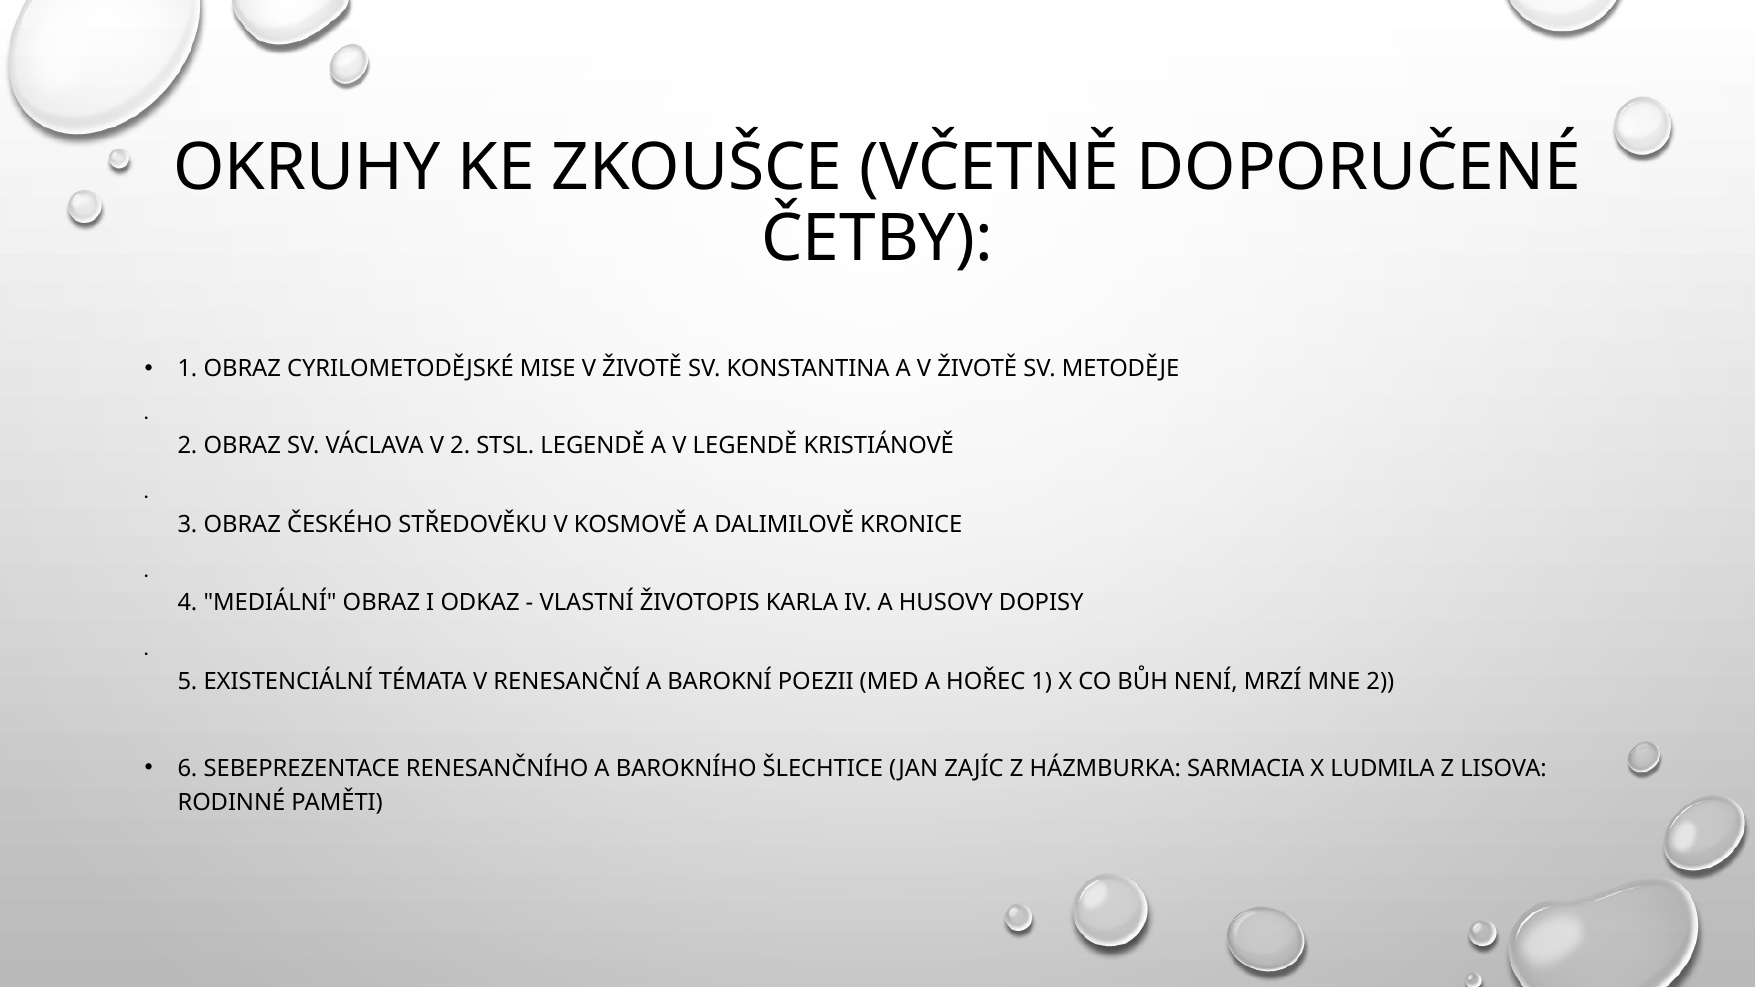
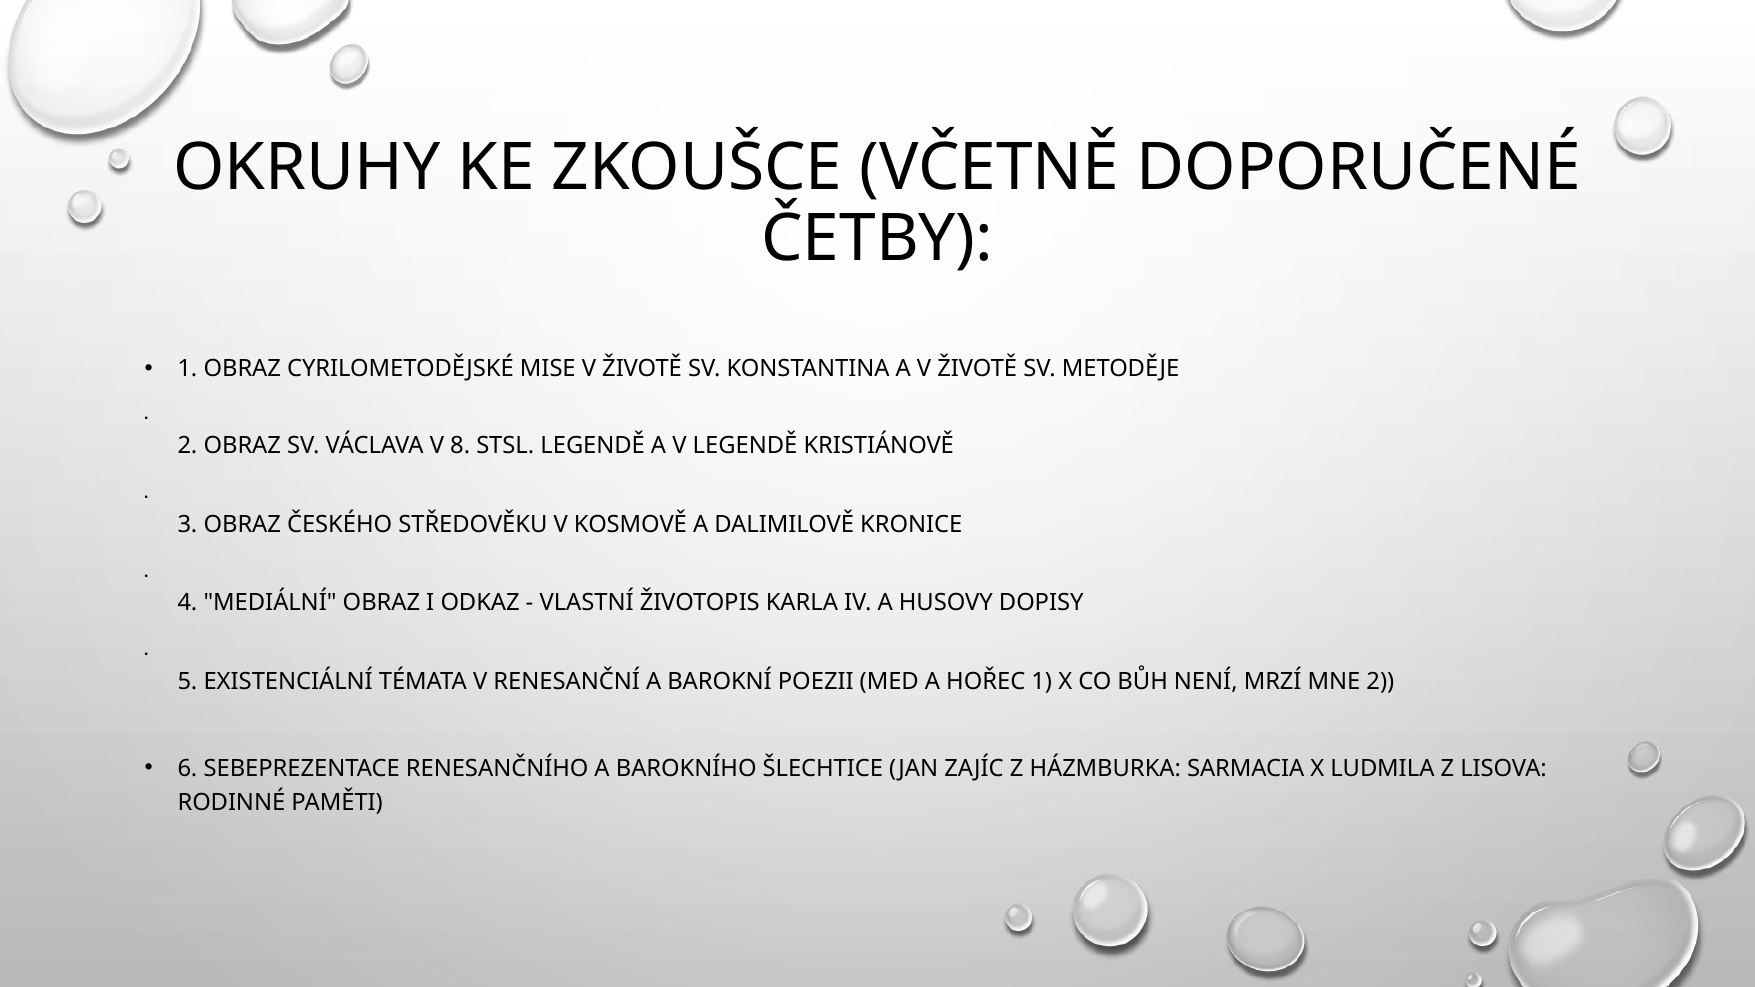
V 2: 2 -> 8 (460, 446)
